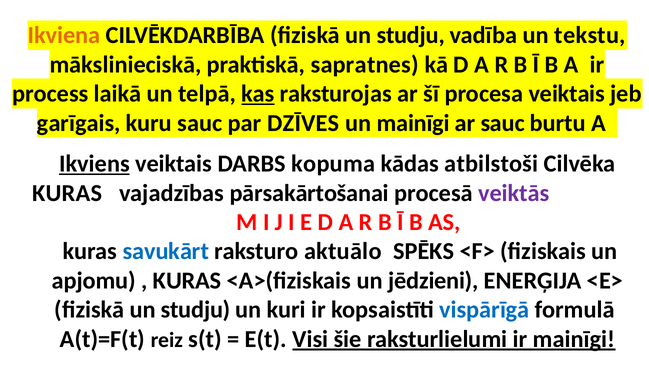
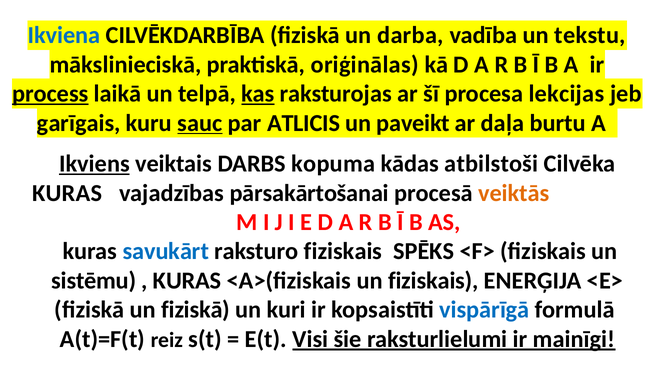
Ikviena colour: orange -> blue (64, 35)
CILVĒKDARBĪBA fiziskā un studju: studju -> darba (410, 35)
sapratnes: sapratnes -> oriģinālas (365, 65)
process underline: none -> present (50, 94)
procesa veiktais: veiktais -> lekcijas (566, 94)
sauc underline: none -> present (200, 123)
DZĪVES: DZĪVES -> ATLICIS (304, 123)
un mainīgi: mainīgi -> paveikt (413, 123)
ar sauc: sauc -> daļa (502, 123)
veiktās colour: purple -> orange (514, 193)
raksturo aktuālo: aktuālo -> fiziskais (343, 251)
apjomu: apjomu -> sistēmu (94, 281)
un jēdzieni: jēdzieni -> fiziskais (433, 281)
studju: studju -> fiziskā (196, 310)
